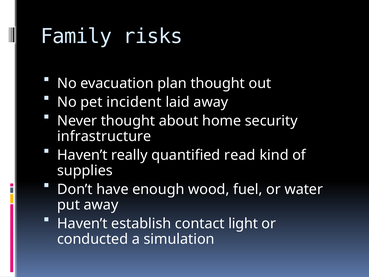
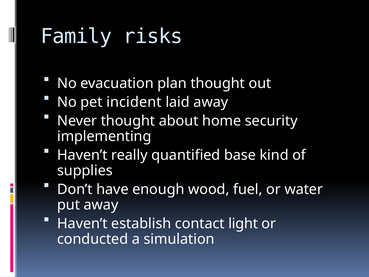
infrastructure: infrastructure -> implementing (104, 136)
read: read -> base (240, 155)
